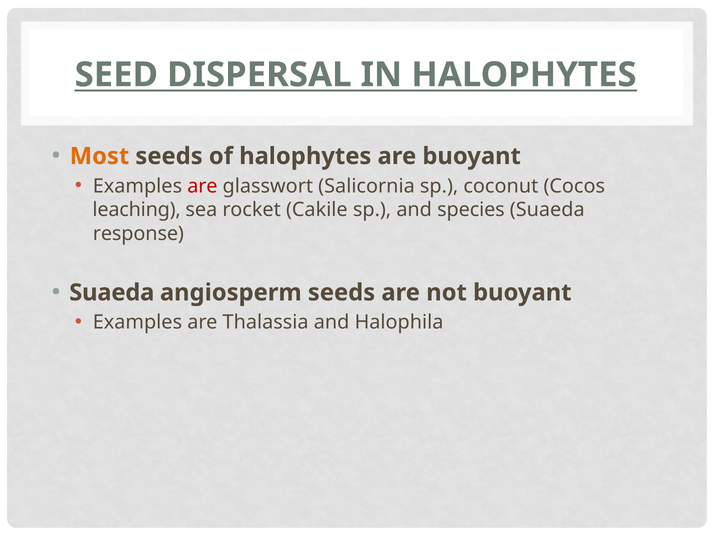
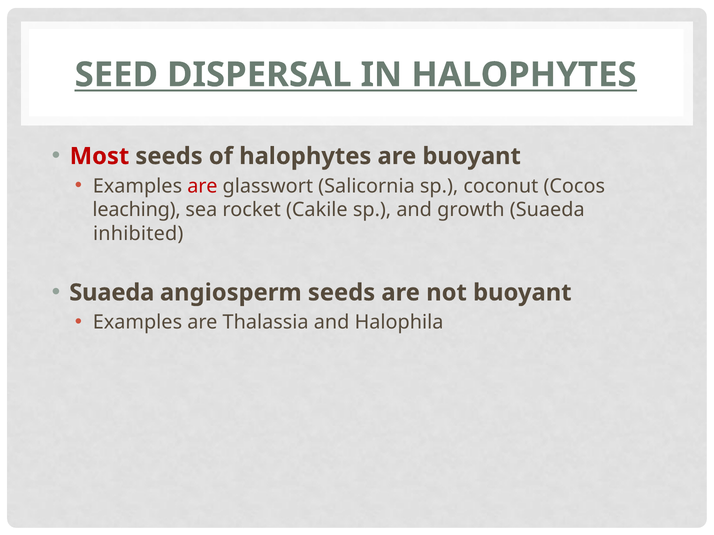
Most colour: orange -> red (99, 156)
species: species -> growth (471, 210)
response: response -> inhibited (138, 234)
